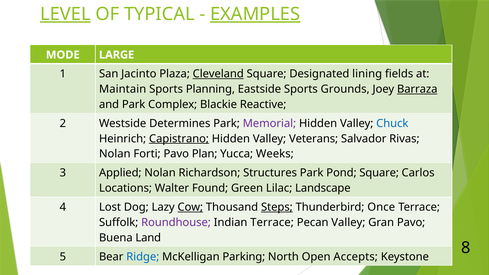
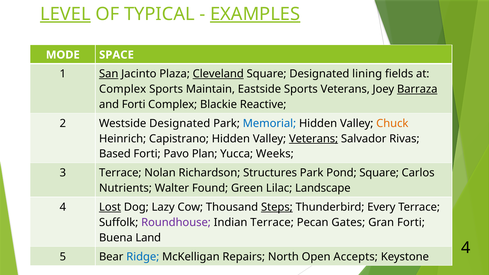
LARGE: LARGE -> SPACE (116, 55)
San underline: none -> present (109, 74)
Maintain: Maintain -> Complex (123, 89)
Planning: Planning -> Maintain (210, 89)
Sports Grounds: Grounds -> Veterans (345, 89)
and Park: Park -> Forti (134, 104)
Westside Determines: Determines -> Designated (180, 123)
Memorial colour: purple -> blue (269, 123)
Chuck colour: blue -> orange (392, 123)
Capistrano underline: present -> none (179, 139)
Veterans underline: none -> present (314, 139)
Nolan: Nolan -> Based (115, 154)
3 Applied: Applied -> Terrace (120, 173)
Locations: Locations -> Nutrients (125, 188)
Lost underline: none -> present (110, 207)
Cow underline: present -> none (190, 207)
Once: Once -> Every (381, 207)
Pecan Valley: Valley -> Gates (348, 222)
Gran Pavo: Pavo -> Forti (411, 222)
Parking: Parking -> Repairs (244, 257)
Keystone 8: 8 -> 4 (466, 248)
